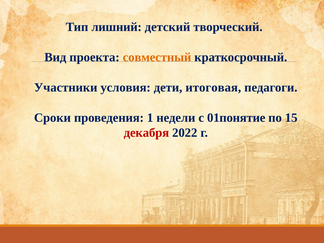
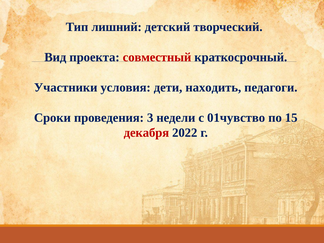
совместный colour: orange -> red (157, 57)
итоговая: итоговая -> находить (213, 87)
1: 1 -> 3 (150, 118)
01понятие: 01понятие -> 01чувство (236, 118)
